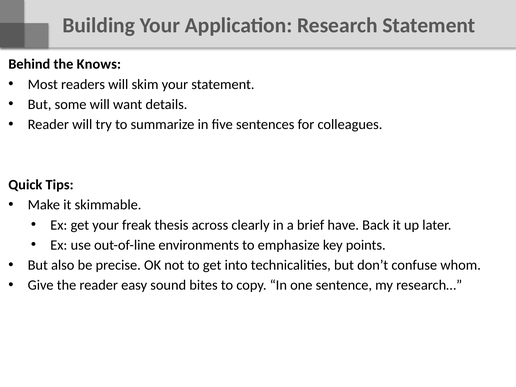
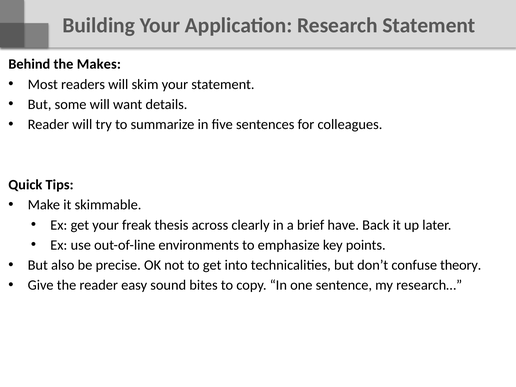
Knows: Knows -> Makes (99, 64)
whom: whom -> theory (461, 265)
